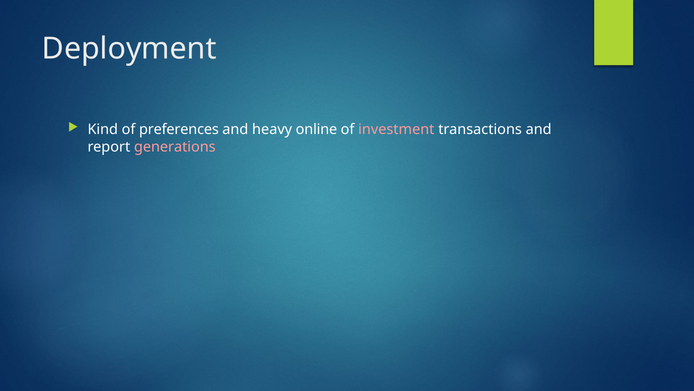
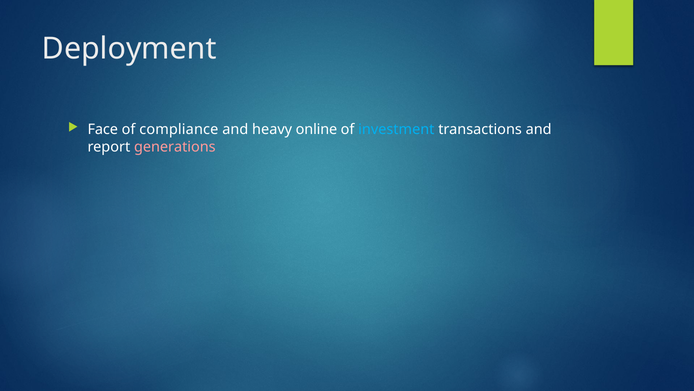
Kind: Kind -> Face (103, 129)
preferences: preferences -> compliance (179, 129)
investment colour: pink -> light blue (396, 129)
